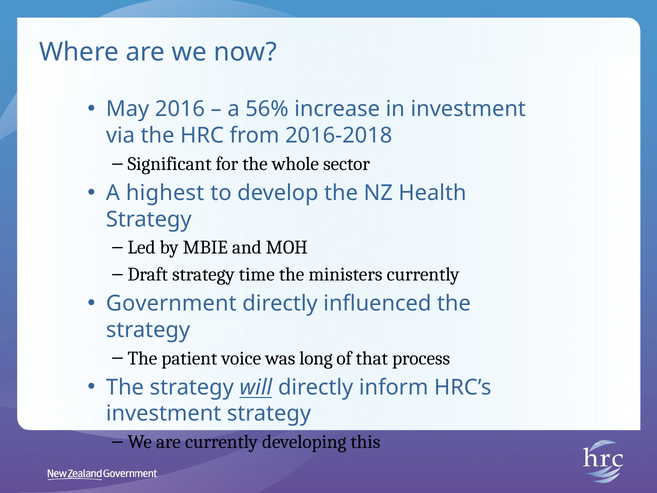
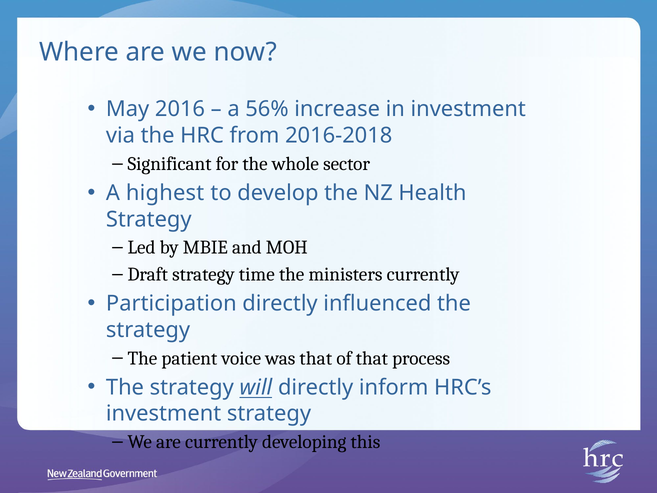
Government: Government -> Participation (171, 303)
was long: long -> that (316, 358)
